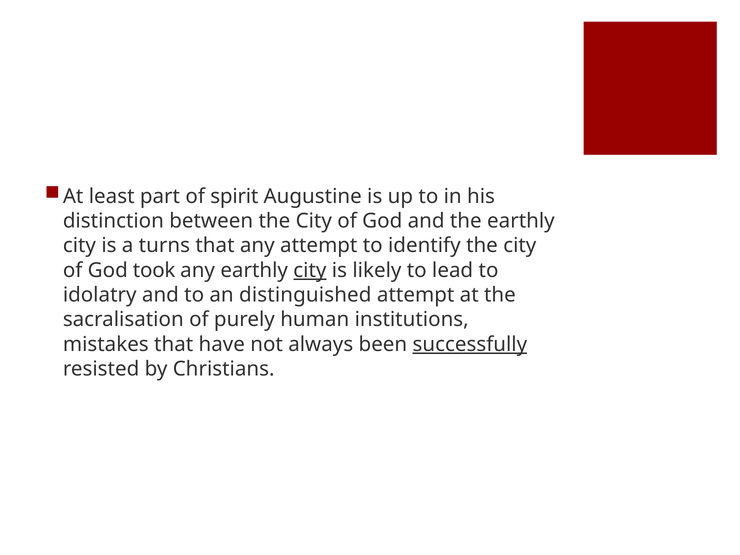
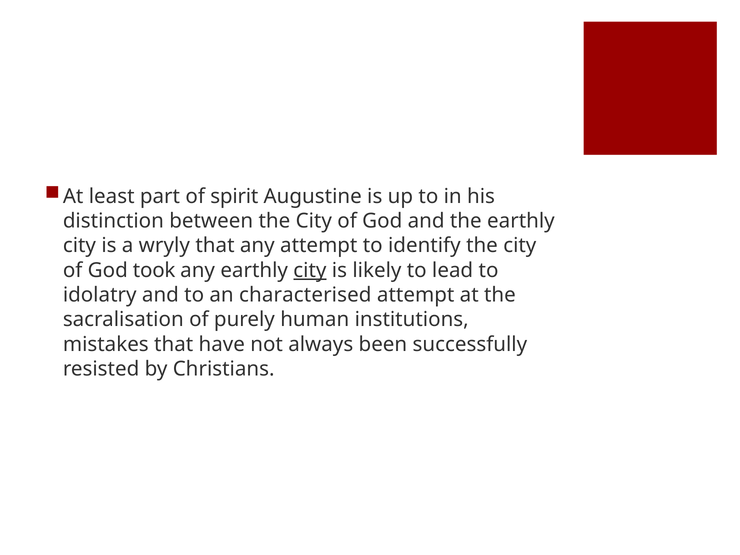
turns: turns -> wryly (164, 246)
distinguished: distinguished -> characterised (305, 295)
successfully underline: present -> none (470, 344)
